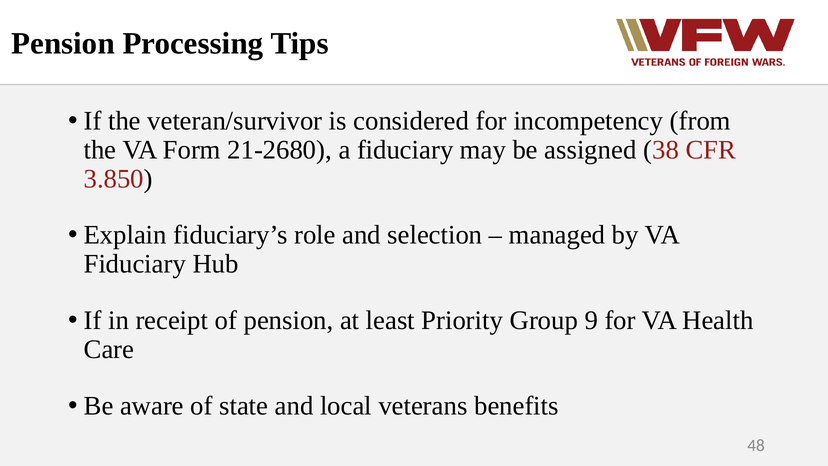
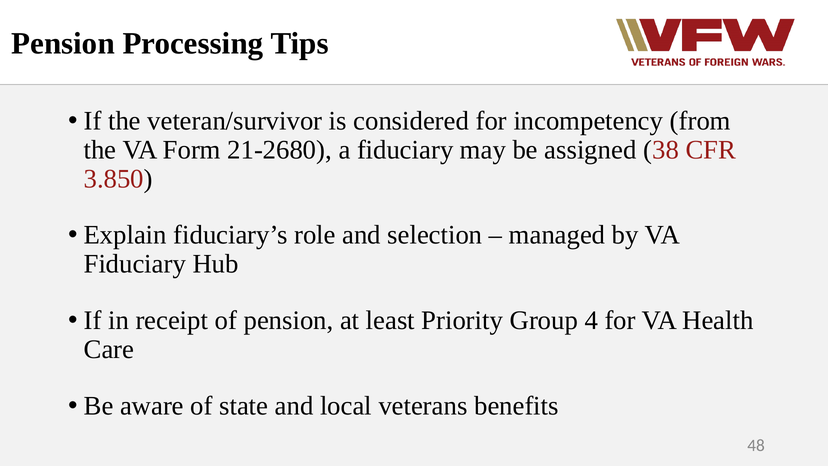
9: 9 -> 4 (591, 320)
